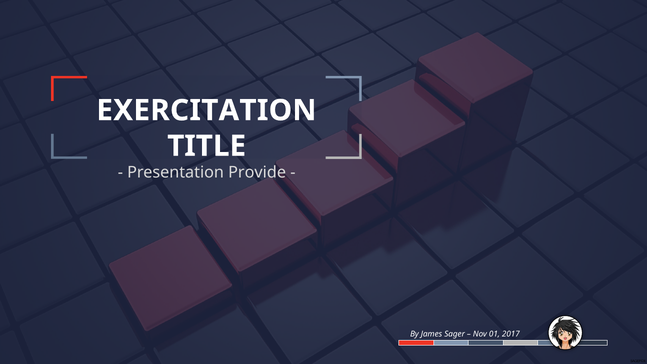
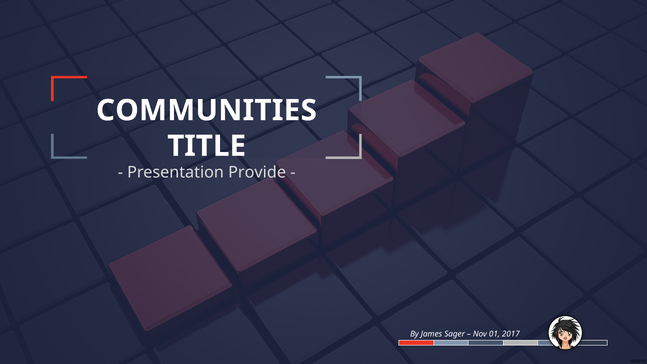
EXERCITATION: EXERCITATION -> COMMUNITIES (206, 110)
